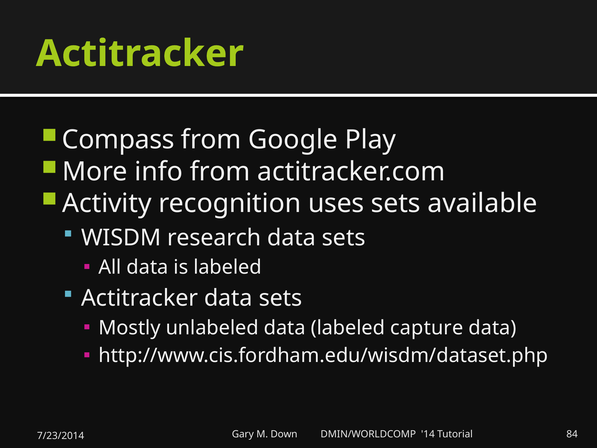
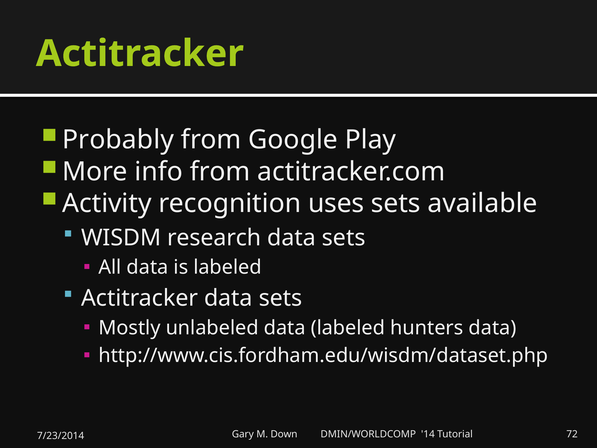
Compass: Compass -> Probably (118, 140)
capture: capture -> hunters (427, 328)
84: 84 -> 72 (572, 434)
